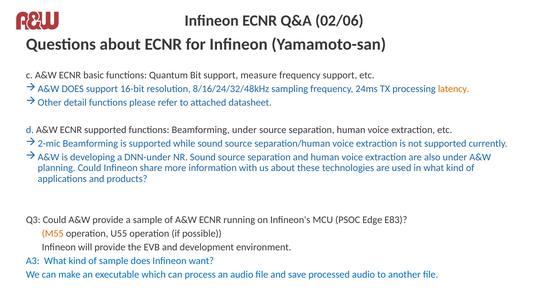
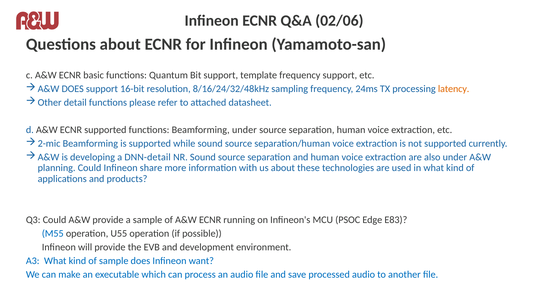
measure: measure -> template (259, 75)
DNN-under: DNN-under -> DNN-detail (148, 157)
M55 colour: orange -> blue (53, 234)
